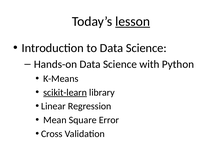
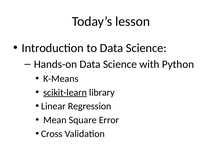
lesson underline: present -> none (133, 21)
